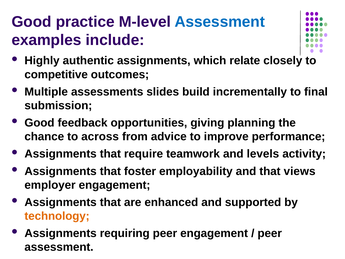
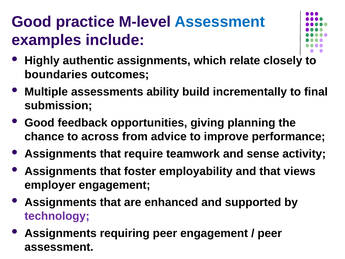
competitive: competitive -> boundaries (56, 74)
slides: slides -> ability (163, 92)
levels: levels -> sense (263, 154)
technology colour: orange -> purple (57, 216)
